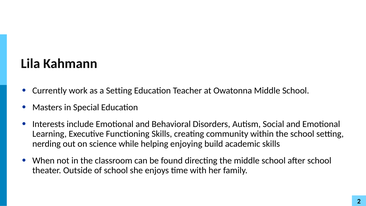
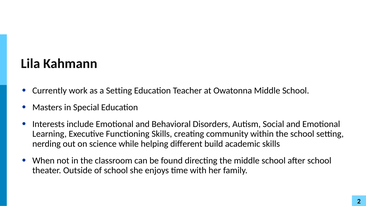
enjoying: enjoying -> different (186, 144)
